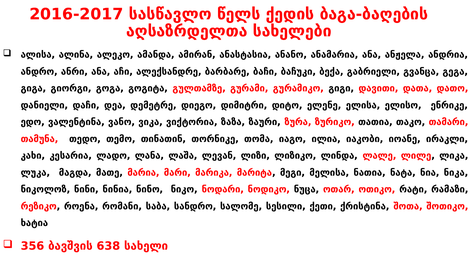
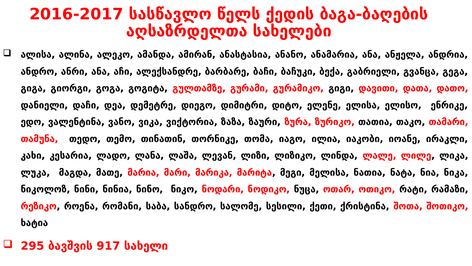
356: 356 -> 295 (32, 246)
638: 638 -> 917 (108, 246)
